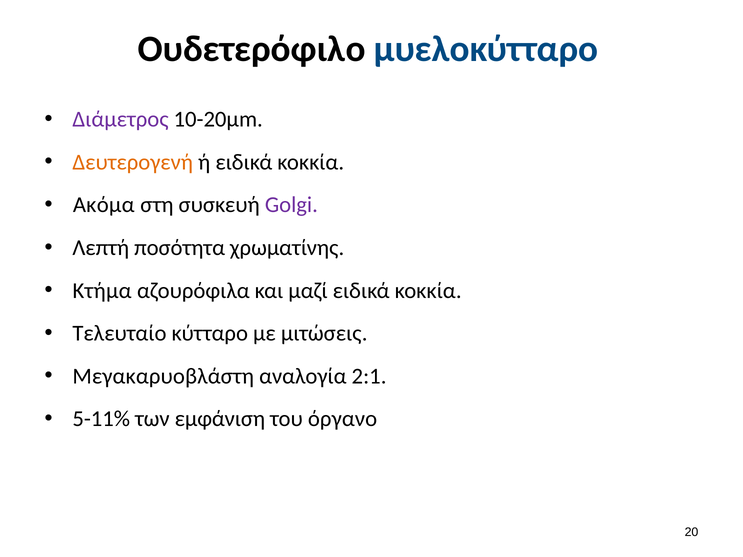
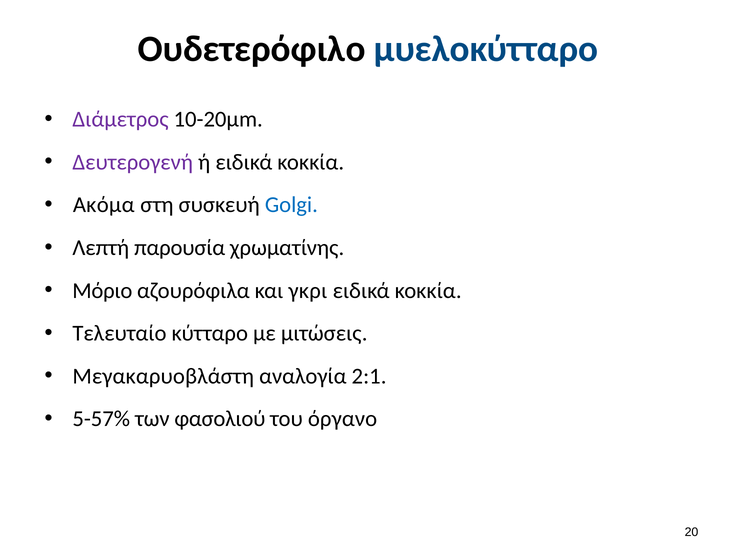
Δευτερογενή colour: orange -> purple (133, 162)
Golgi colour: purple -> blue (291, 205)
ποσότητα: ποσότητα -> παρουσία (180, 248)
Κτήμα: Κτήμα -> Μόριο (102, 291)
μαζί: μαζί -> γκρι (308, 291)
5-11%: 5-11% -> 5-57% (101, 419)
εμφάνιση: εμφάνιση -> φασολιού (220, 419)
